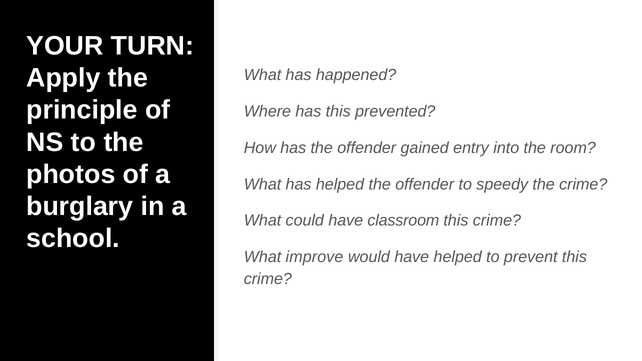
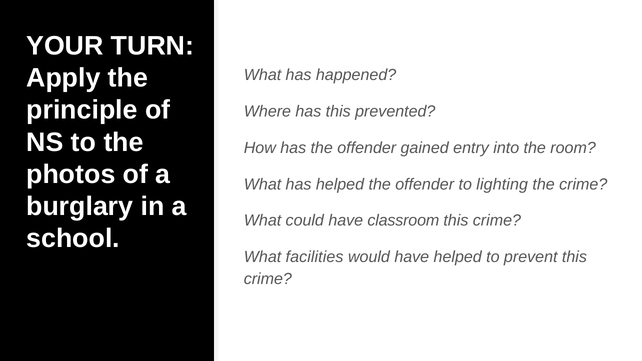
speedy: speedy -> lighting (502, 184)
improve: improve -> facilities (315, 257)
